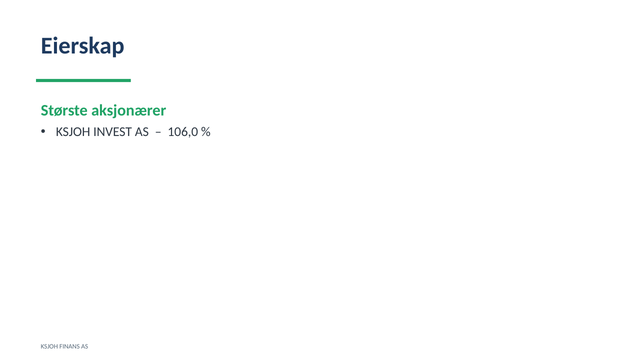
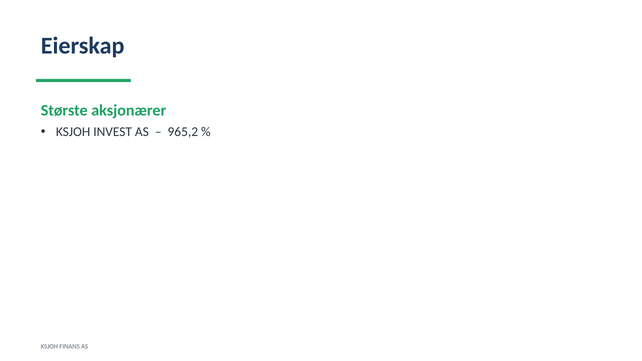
106,0: 106,0 -> 965,2 (183, 132)
